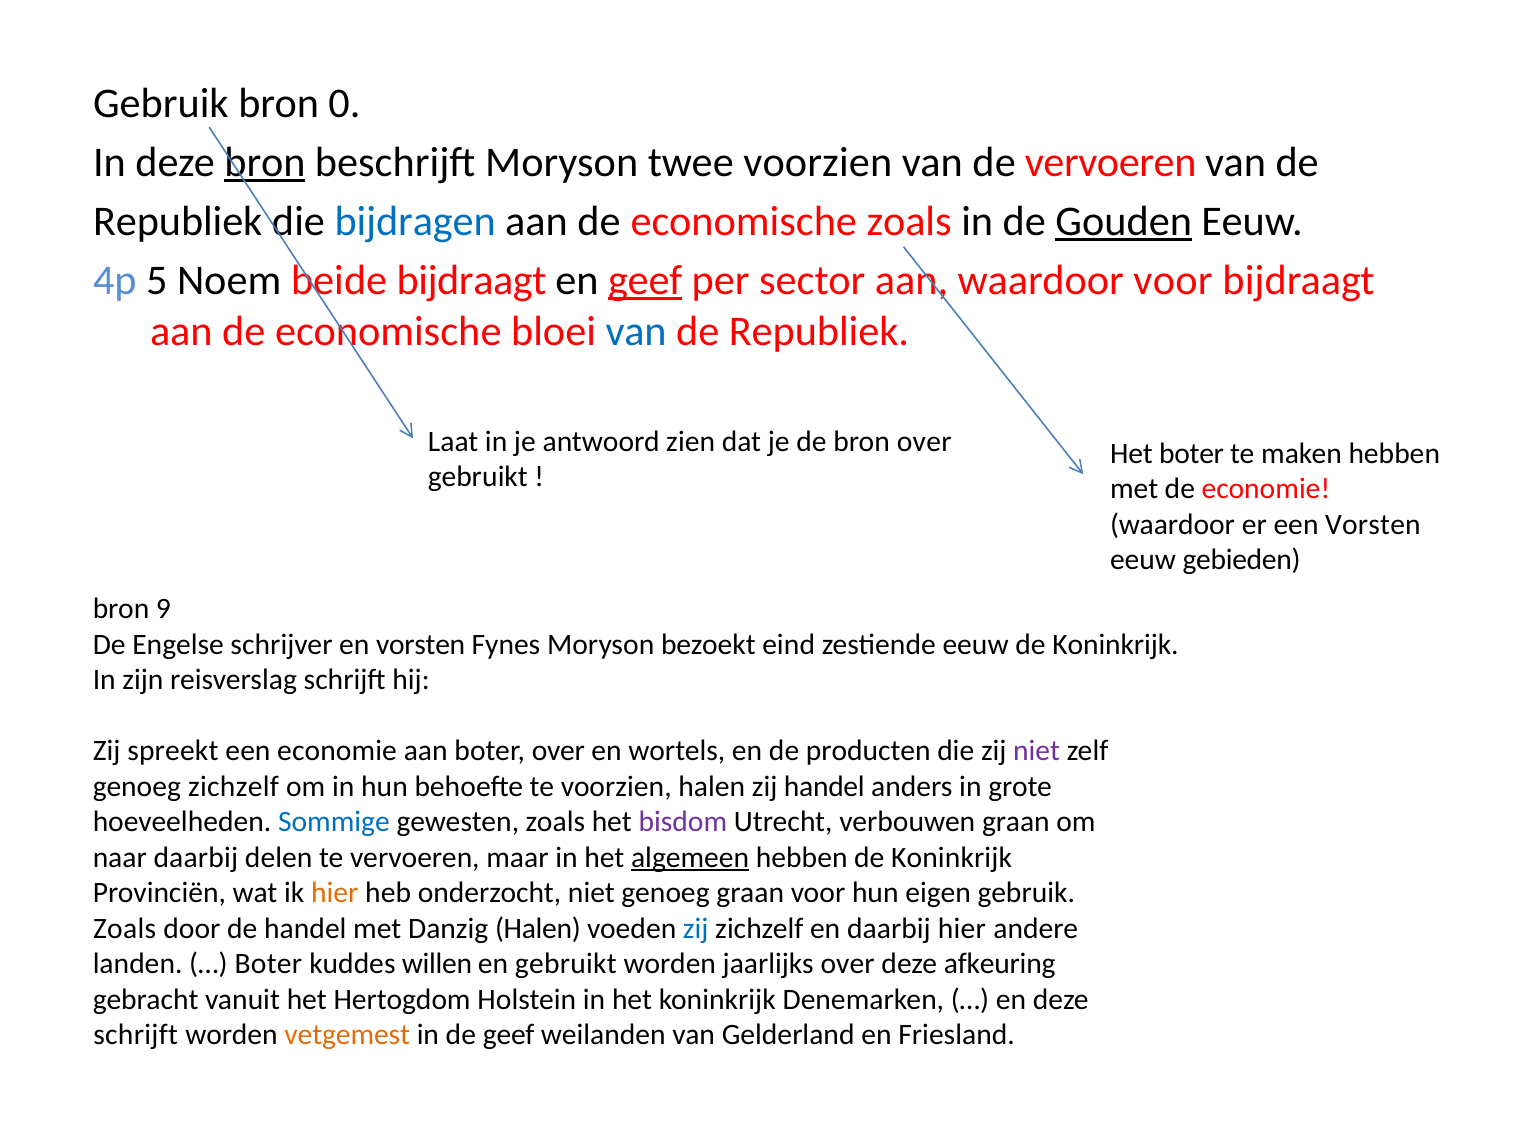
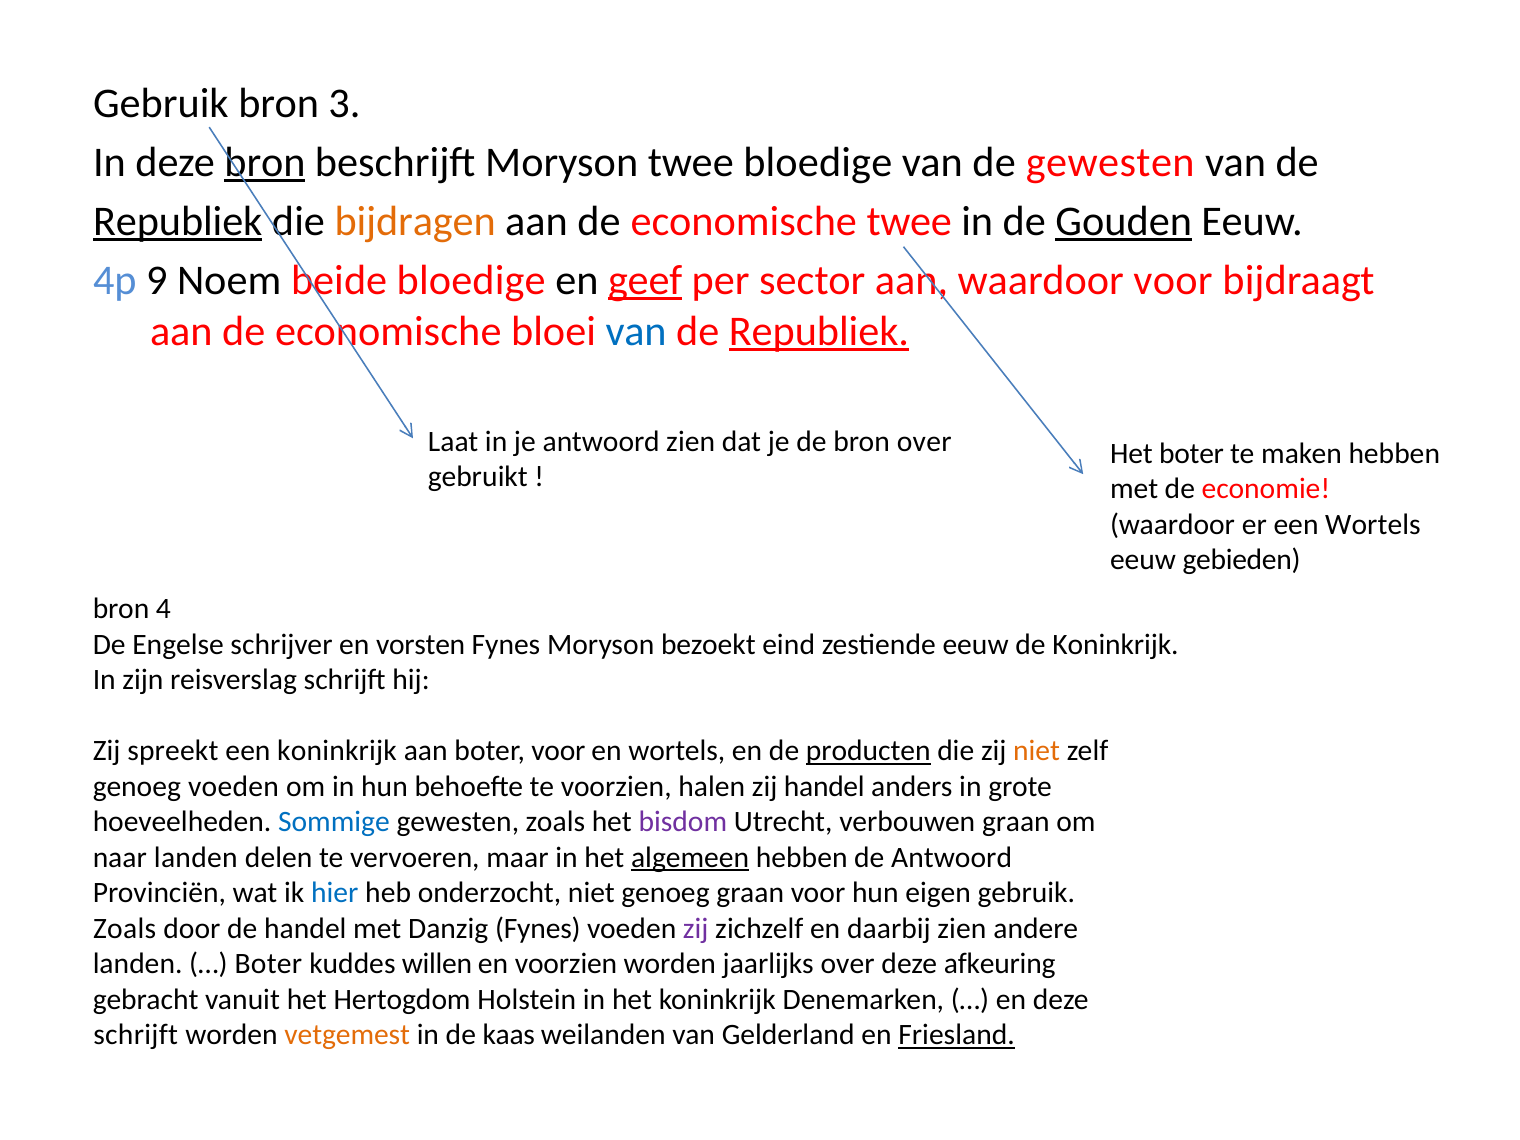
0: 0 -> 3 (345, 103)
twee voorzien: voorzien -> bloedige (818, 162)
de vervoeren: vervoeren -> gewesten (1110, 162)
Republiek underline: none -> present (178, 221)
bijdragen colour: blue -> orange (415, 221)
economische zoals: zoals -> twee (909, 221)
5: 5 -> 9 (157, 281)
beide bijdraagt: bijdraagt -> bloedige (471, 281)
Republiek underline: none -> present (819, 331)
een Vorsten: Vorsten -> Wortels (1373, 525)
9: 9 -> 4 (163, 609)
een economie: economie -> koninkrijk (337, 751)
boter over: over -> voor (558, 751)
producten underline: none -> present (868, 751)
niet colour: purple -> orange (1037, 751)
genoeg zichzelf: zichzelf -> voeden (234, 787)
naar daarbij: daarbij -> landen (196, 858)
hebben de Koninkrijk: Koninkrijk -> Antwoord (952, 858)
hier colour: orange -> blue (335, 893)
Danzig Halen: Halen -> Fynes (538, 929)
zij colour: blue -> purple (696, 929)
daarbij hier: hier -> zien (962, 929)
en gebruikt: gebruikt -> voorzien (566, 964)
de geef: geef -> kaas (509, 1035)
Friesland underline: none -> present (957, 1035)
